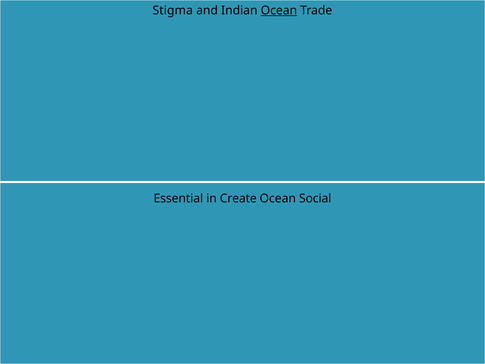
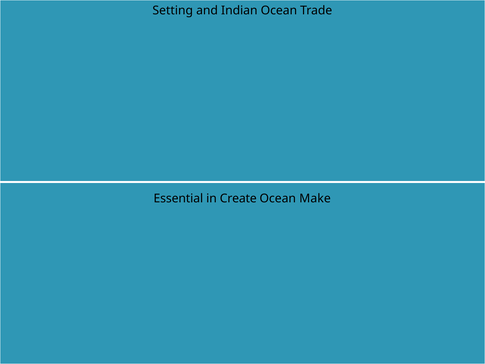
Stigma: Stigma -> Setting (173, 10)
Ocean underline: present -> none (279, 10)
Social: Social -> Make (315, 198)
